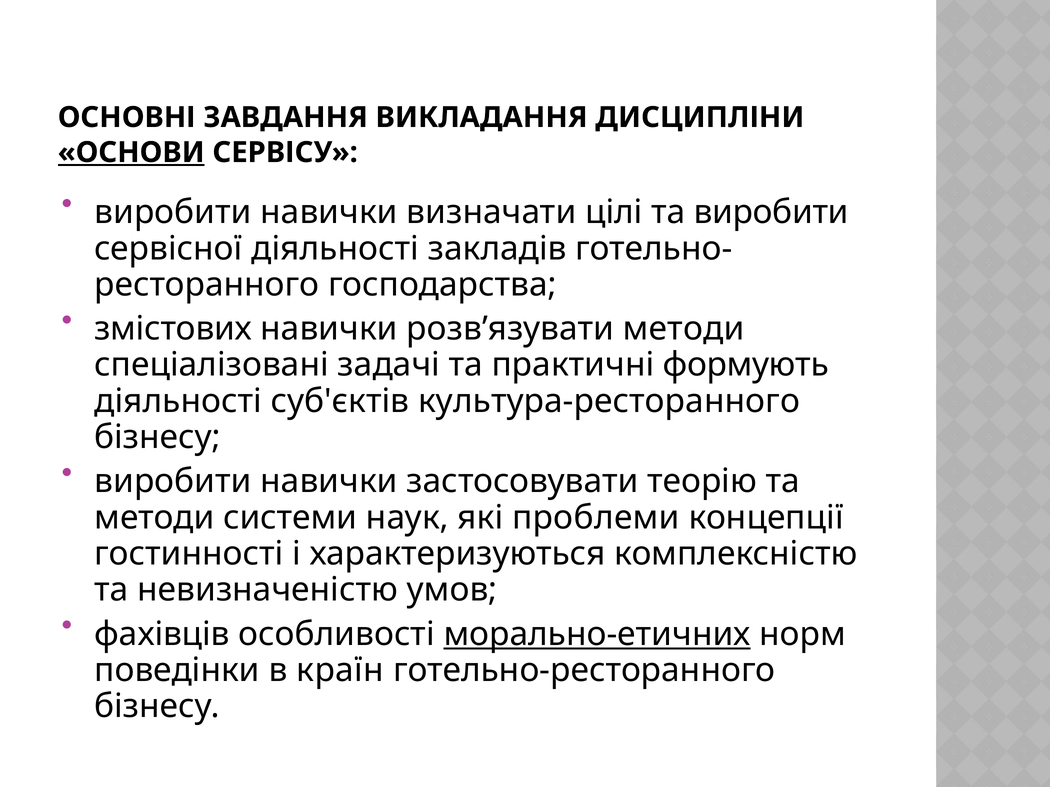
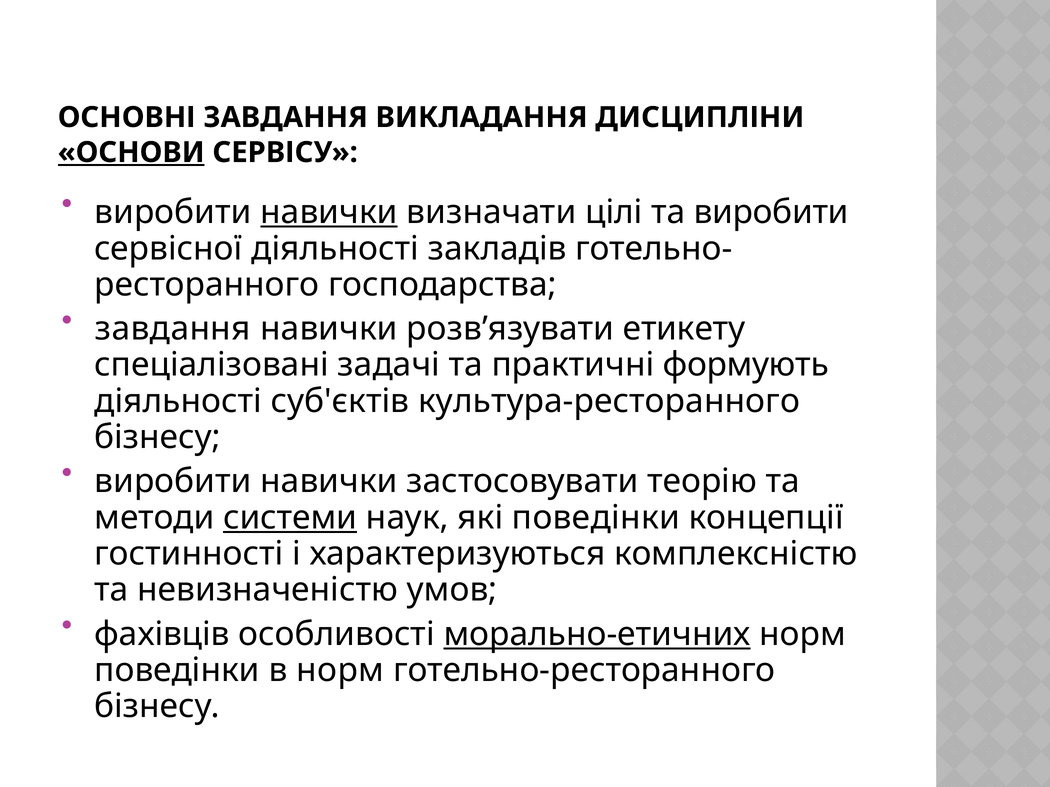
навички underline: none -> present (329, 212)
змістових: змістових -> завдання (173, 329)
розв’язувати методи: методи -> етикету (684, 329)
системи underline: none -> present (290, 518)
які проблеми: проблеми -> поведінки (596, 518)
в країн: країн -> норм (340, 671)
